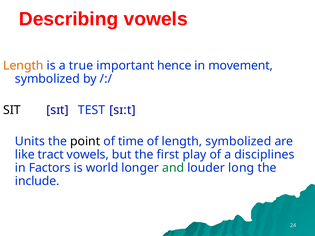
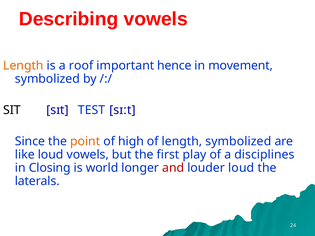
true: true -> roof (81, 66)
Units: Units -> Since (30, 142)
point colour: black -> orange (85, 142)
time: time -> high (131, 142)
like tract: tract -> loud (51, 155)
Factors: Factors -> Closing (50, 168)
and colour: green -> red (173, 168)
louder long: long -> loud (241, 168)
include: include -> laterals (37, 181)
